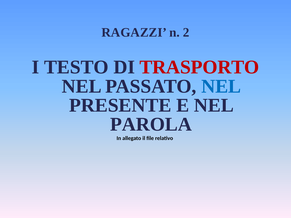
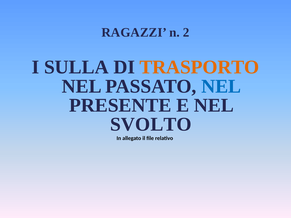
TESTO: TESTO -> SULLA (76, 67)
TRASPORTO colour: red -> orange (199, 67)
PAROLA: PAROLA -> SVOLTO (151, 125)
